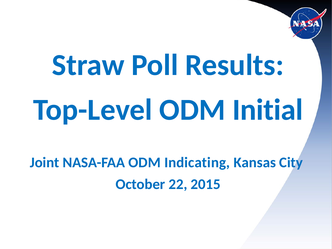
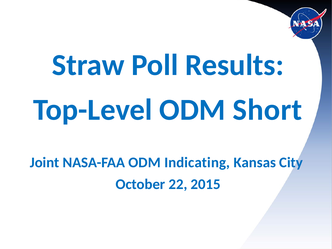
Initial: Initial -> Short (267, 110)
